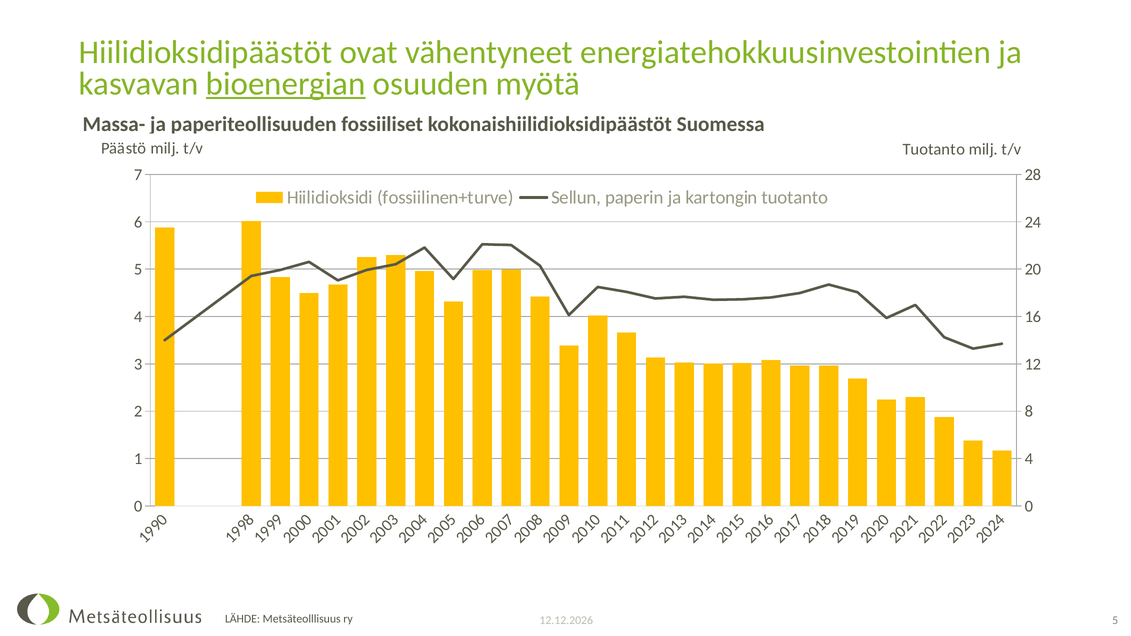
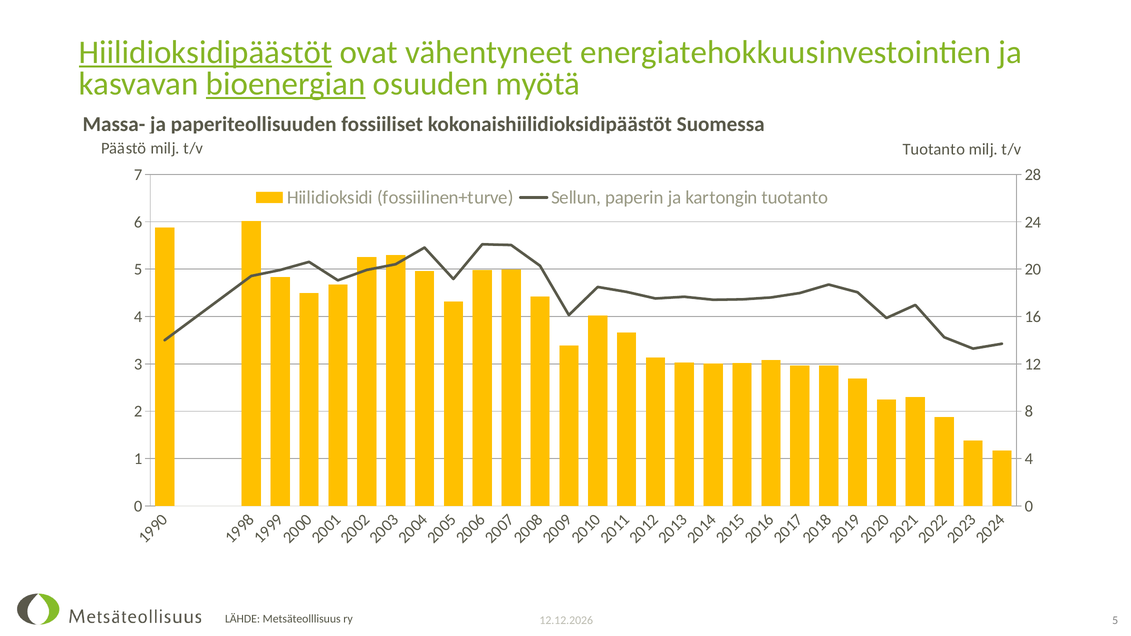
Hiilidioksidipäästöt underline: none -> present (206, 52)
